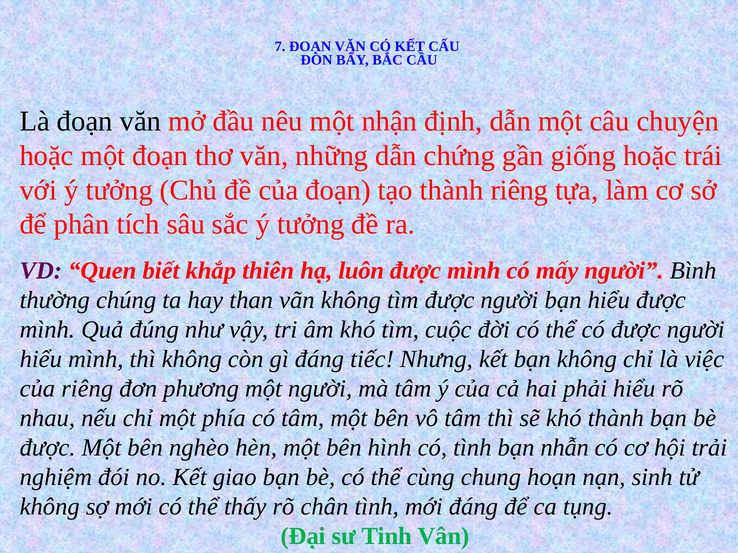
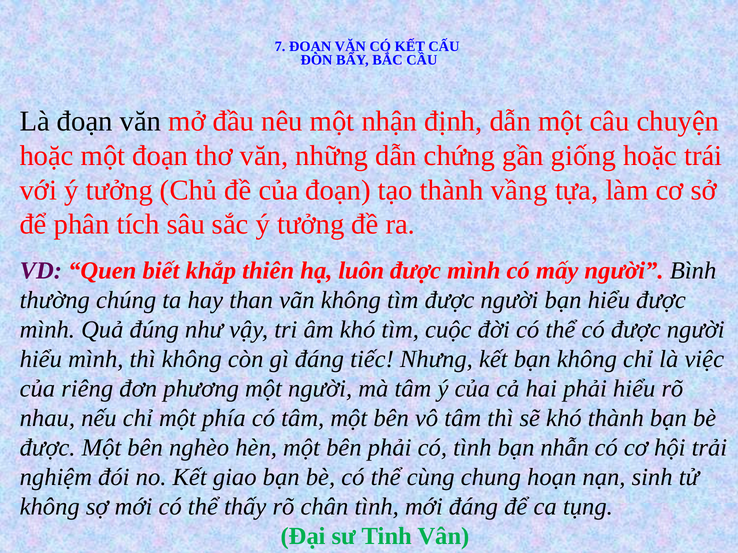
thành riêng: riêng -> vầng (519, 190)
bên hình: hình -> phải (390, 448)
